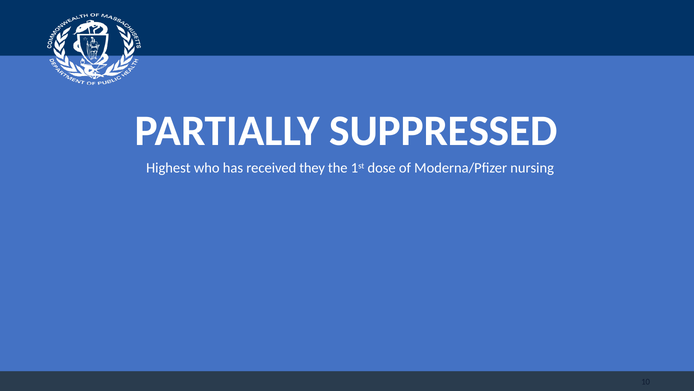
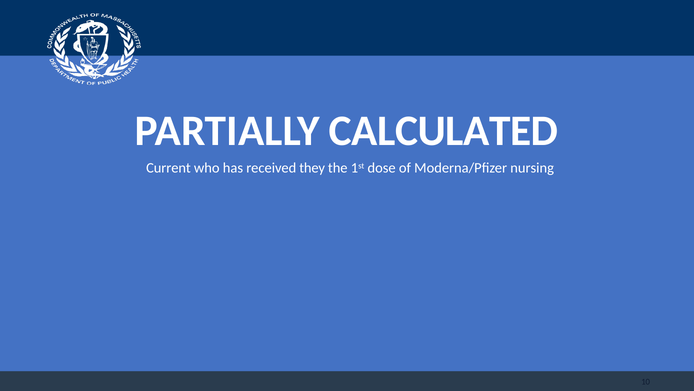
SUPPRESSED: SUPPRESSED -> CALCULATED (444, 131)
Highest: Highest -> Current (168, 168)
